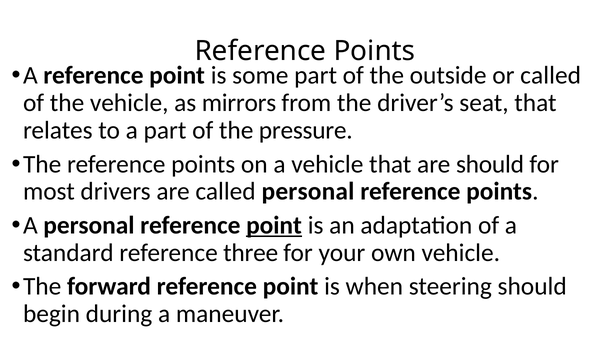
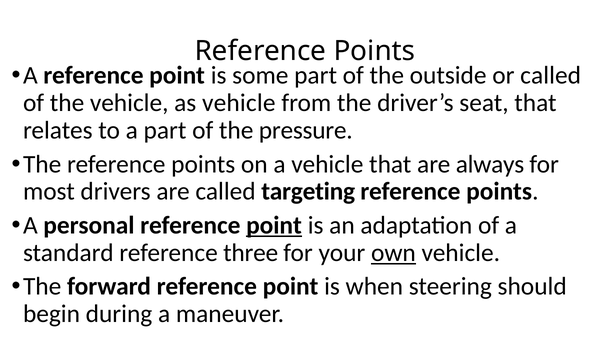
as mirrors: mirrors -> vehicle (239, 103)
are should: should -> always (490, 164)
called personal: personal -> targeting (308, 192)
own underline: none -> present (393, 253)
